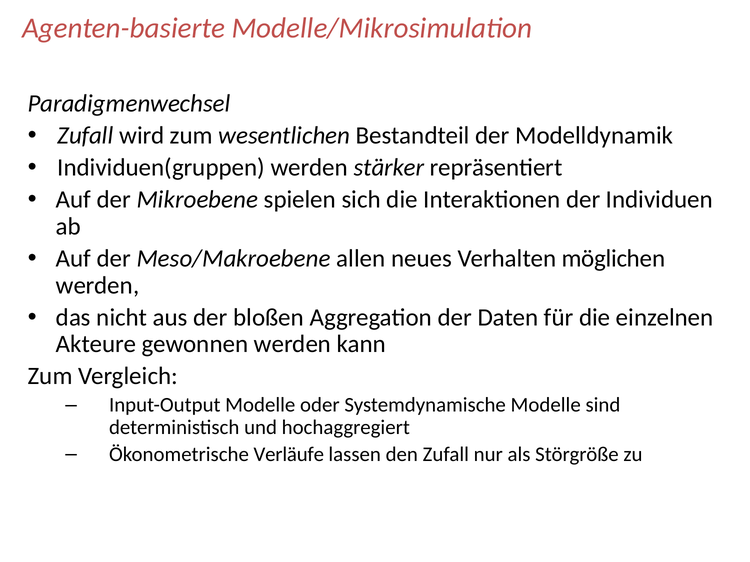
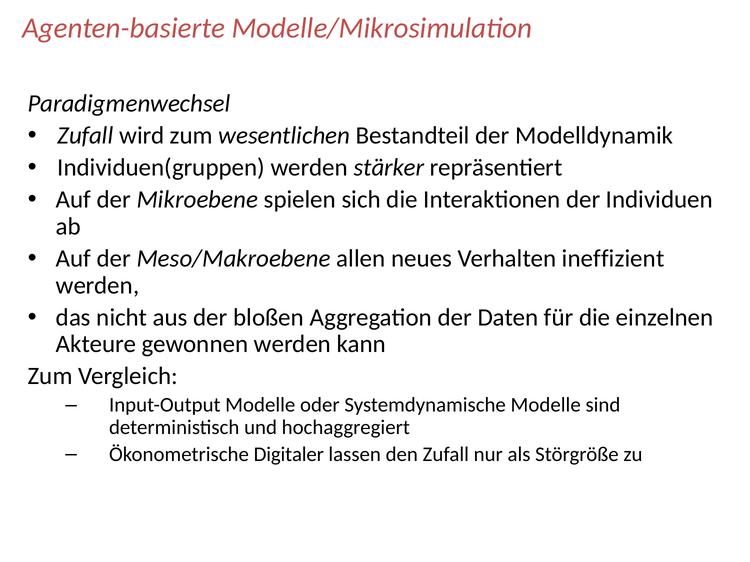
möglichen: möglichen -> ineffizient (613, 259)
Verläufe: Verläufe -> Digitaler (289, 455)
